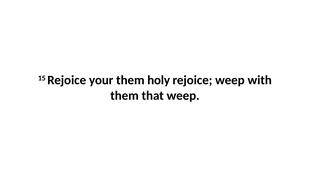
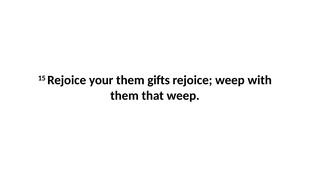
holy: holy -> gifts (159, 80)
